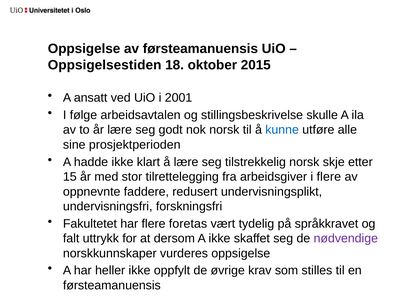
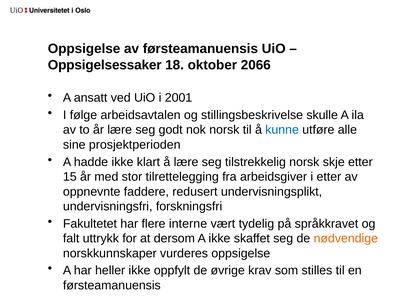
Oppsigelsestiden: Oppsigelsestiden -> Oppsigelsessaker (105, 65)
2015: 2015 -> 2066 (256, 65)
i flere: flere -> etter (329, 177)
foretas: foretas -> interne (188, 224)
nødvendige colour: purple -> orange (346, 238)
